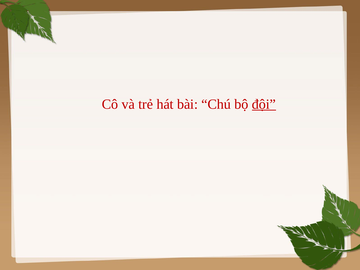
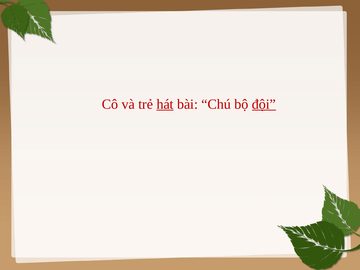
hát underline: none -> present (165, 104)
